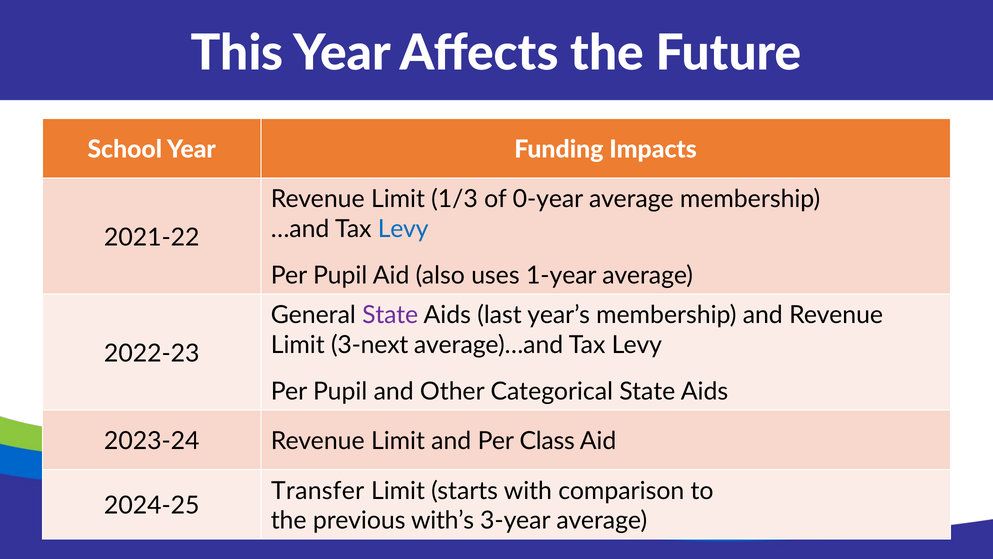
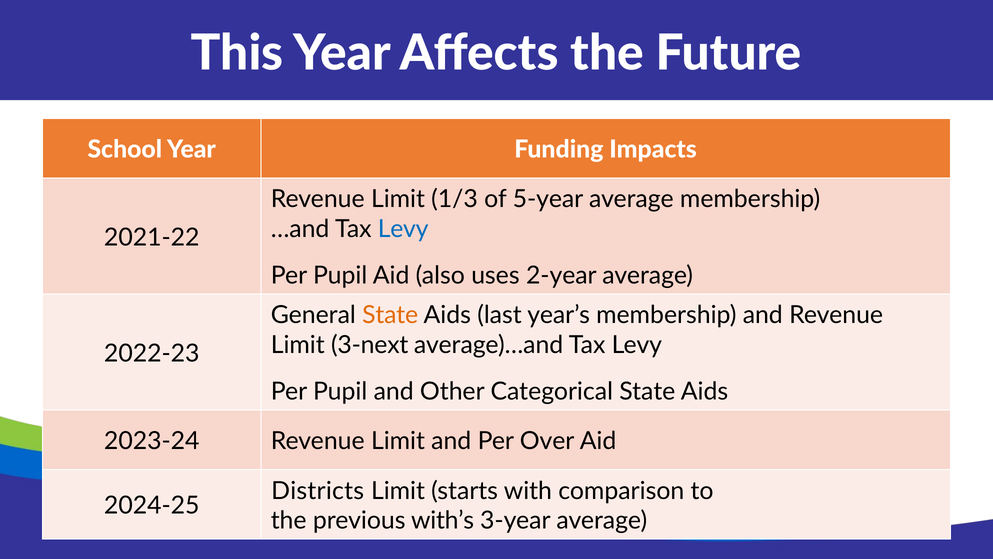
0-year: 0-year -> 5-year (548, 199)
1-year: 1-year -> 2-year (561, 275)
State colour: purple -> orange (390, 315)
Class: Class -> Over (547, 441)
Transfer: Transfer -> Districts (318, 490)
